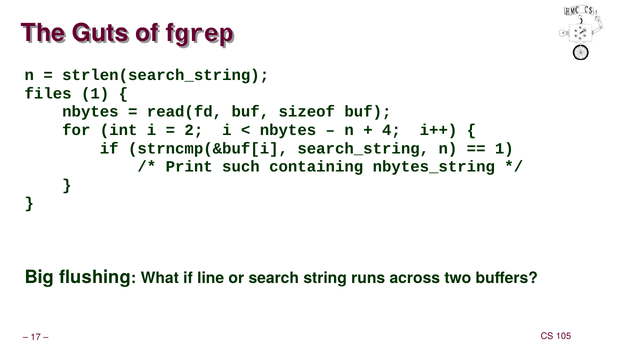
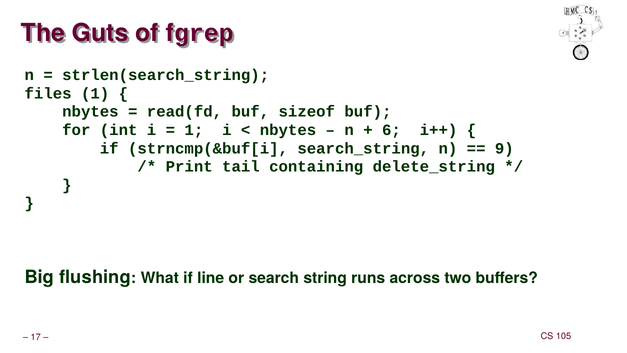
2: 2 -> 1 (194, 130)
4: 4 -> 6 (391, 130)
1: 1 -> 9 (504, 148)
such: such -> tail (241, 167)
nbytes_string: nbytes_string -> delete_string (434, 167)
